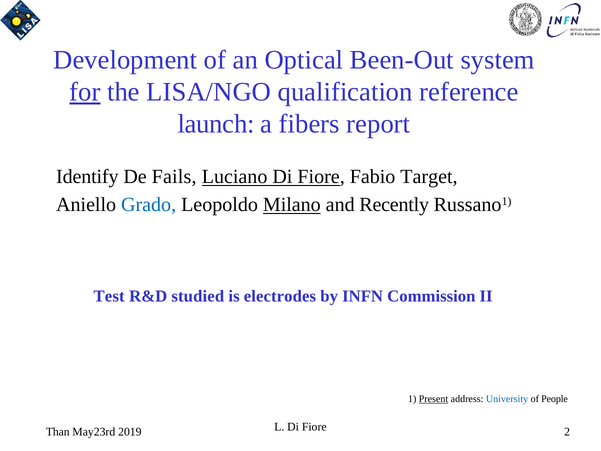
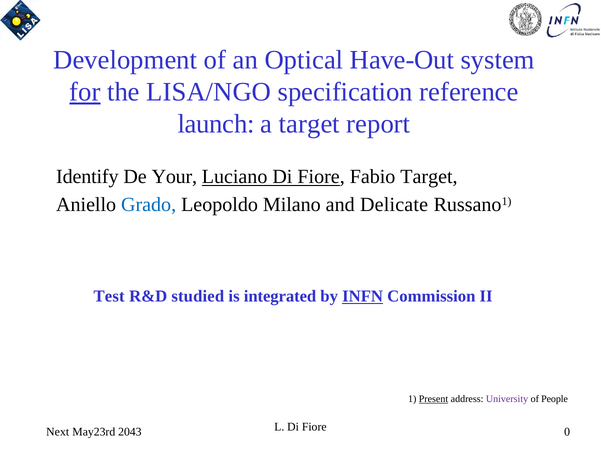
Been-Out: Been-Out -> Have-Out (402, 60)
qualification: qualification -> specification (345, 92)
a fibers: fibers -> target (309, 124)
Fails: Fails -> Your (174, 177)
Milano underline: present -> none (292, 205)
Recently: Recently -> Delicate (394, 205)
electrodes: electrodes -> integrated (280, 296)
INFN underline: none -> present (363, 296)
University colour: blue -> purple (507, 399)
Than: Than -> Next (58, 432)
2019: 2019 -> 2043 (130, 432)
2: 2 -> 0 (567, 432)
